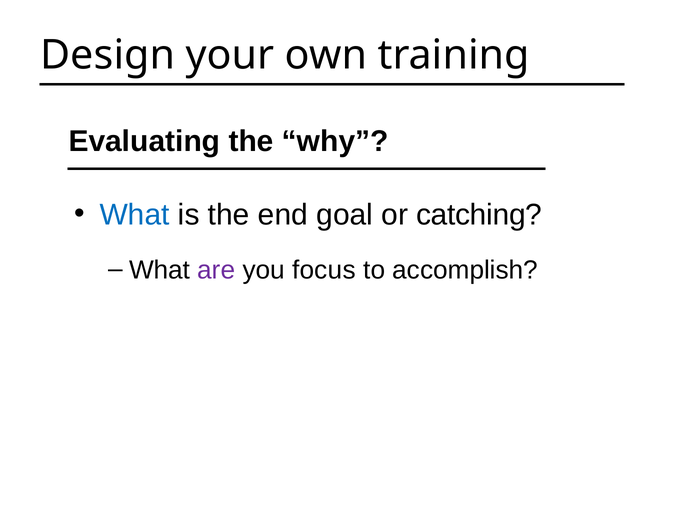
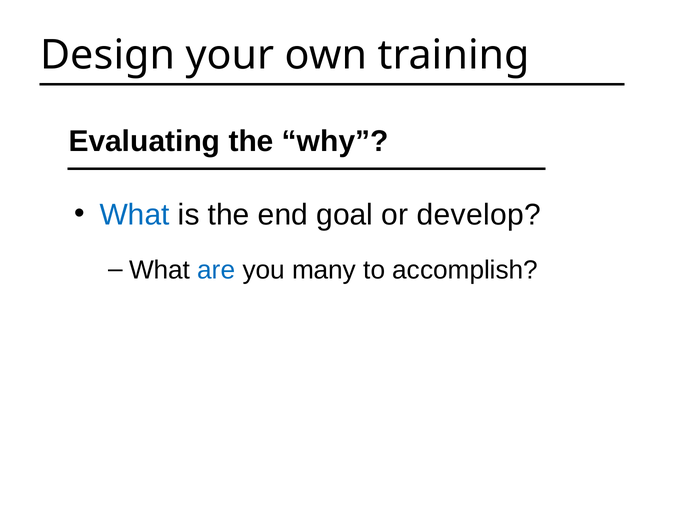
catching: catching -> develop (479, 215)
are colour: purple -> blue (216, 270)
focus: focus -> many (324, 270)
